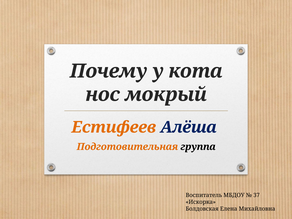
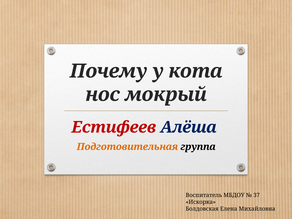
Естифеев colour: orange -> red (114, 127)
